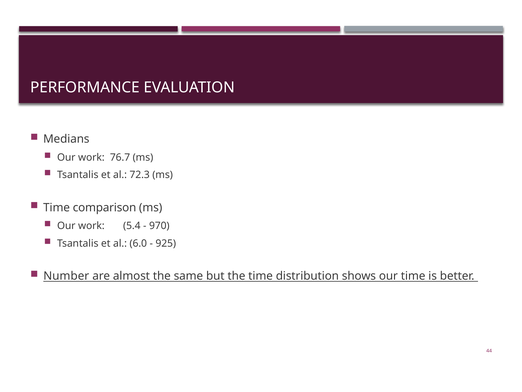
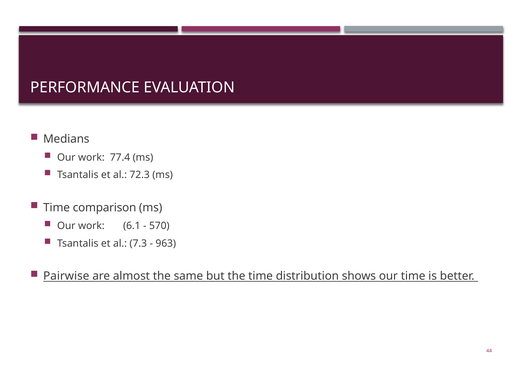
76.7: 76.7 -> 77.4 (120, 157)
5.4: 5.4 -> 6.1 (132, 226)
970: 970 -> 570 (159, 226)
6.0: 6.0 -> 7.3 (138, 243)
925: 925 -> 963 (166, 243)
Number: Number -> Pairwise (66, 276)
